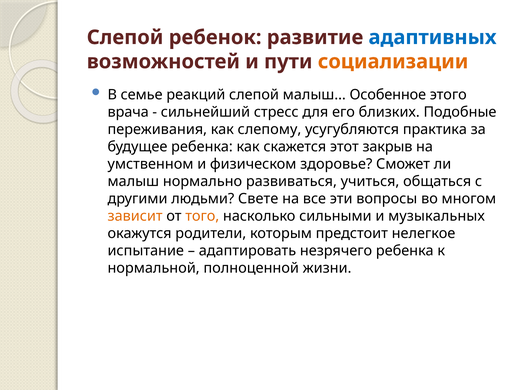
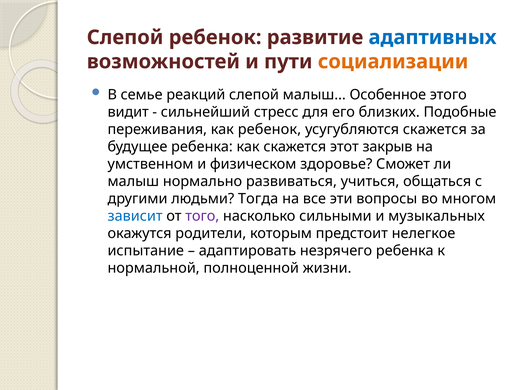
врача: врача -> видит (128, 112)
как слепому: слепому -> ребенок (269, 129)
усугубляются практика: практика -> скажется (435, 129)
Свете: Свете -> Тогда (258, 199)
зависит colour: orange -> blue (135, 216)
того colour: orange -> purple (202, 216)
